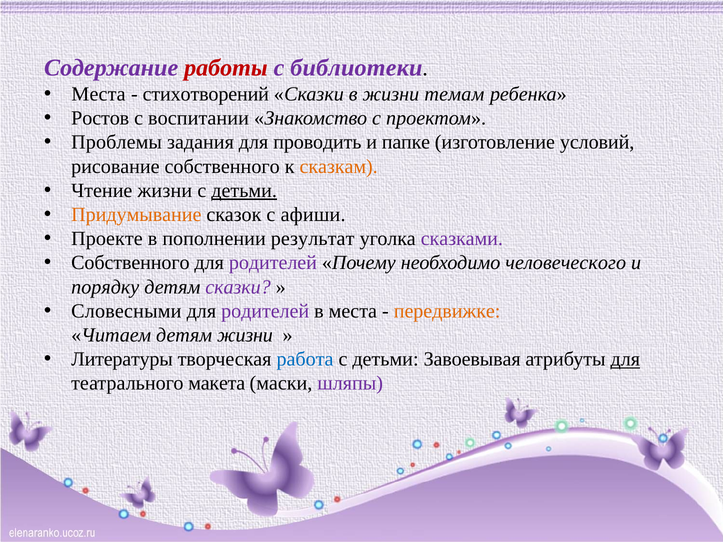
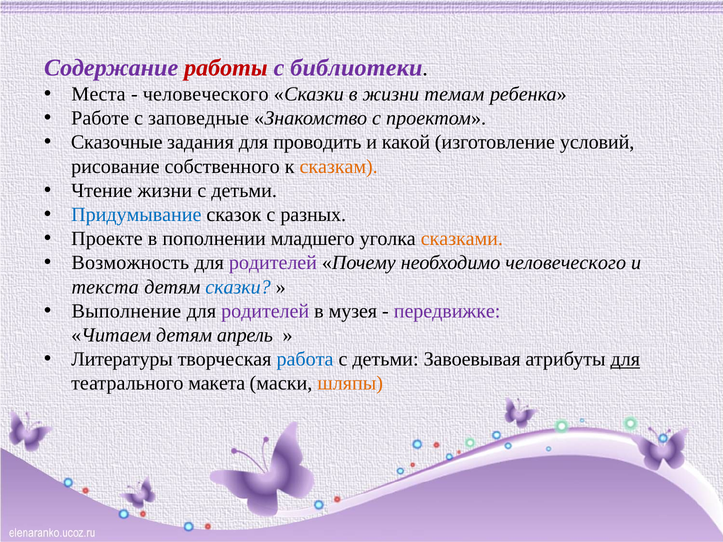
стихотворений: стихотворений -> человеческого (206, 94)
Ростов: Ростов -> Работе (100, 118)
воспитании: воспитании -> заповедные (198, 118)
Проблемы: Проблемы -> Сказочные (117, 142)
папке: папке -> какой (406, 142)
детьми underline: present -> none (244, 191)
Придумывание colour: orange -> blue (136, 215)
афиши: афиши -> разных (313, 215)
результат: результат -> младшего (313, 239)
сказками colour: purple -> orange (462, 239)
Собственного: Собственного -> Возможность (130, 263)
порядку: порядку -> текста (105, 287)
сказки colour: purple -> blue (238, 287)
Словесными: Словесными -> Выполнение (126, 311)
в места: места -> музея (353, 311)
передвижке colour: orange -> purple (447, 311)
детям жизни: жизни -> апрель (245, 335)
шляпы colour: purple -> orange (350, 384)
